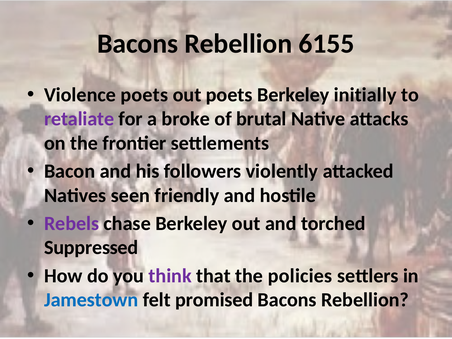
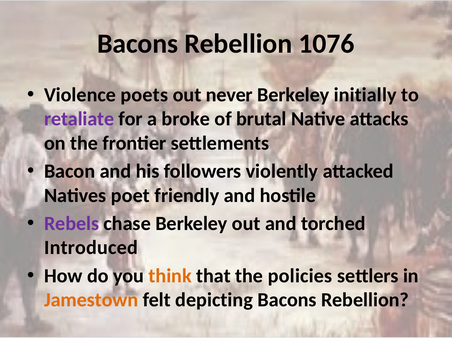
6155: 6155 -> 1076 (326, 44)
out poets: poets -> never (229, 95)
seen: seen -> poet (130, 195)
Suppressed: Suppressed -> Introduced (91, 248)
think colour: purple -> orange (170, 276)
Jamestown colour: blue -> orange (91, 300)
promised: promised -> depicting (214, 300)
